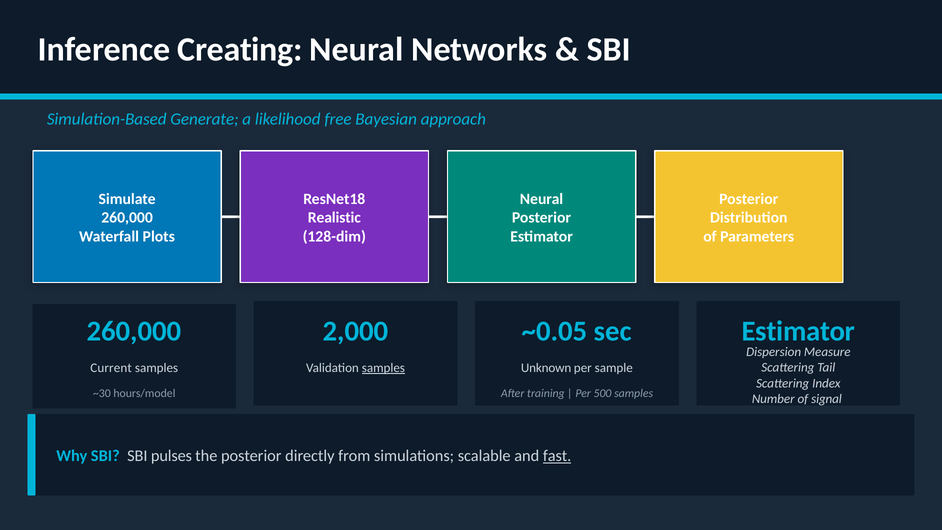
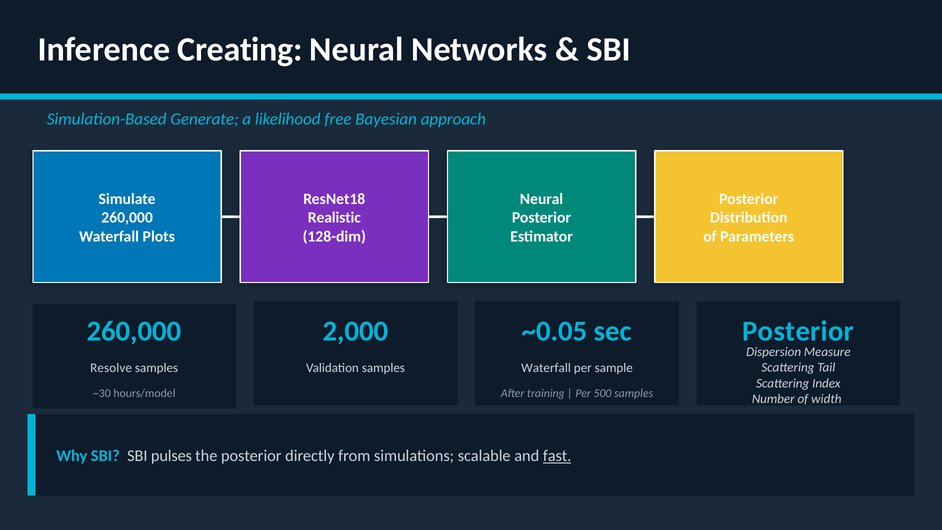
Estimator: Estimator -> Posterior (798, 331)
Current: Current -> Resolve (111, 368)
samples underline: present -> none (383, 368)
Unknown: Unknown -> Waterfall (546, 368)
signal: signal -> width (826, 399)
